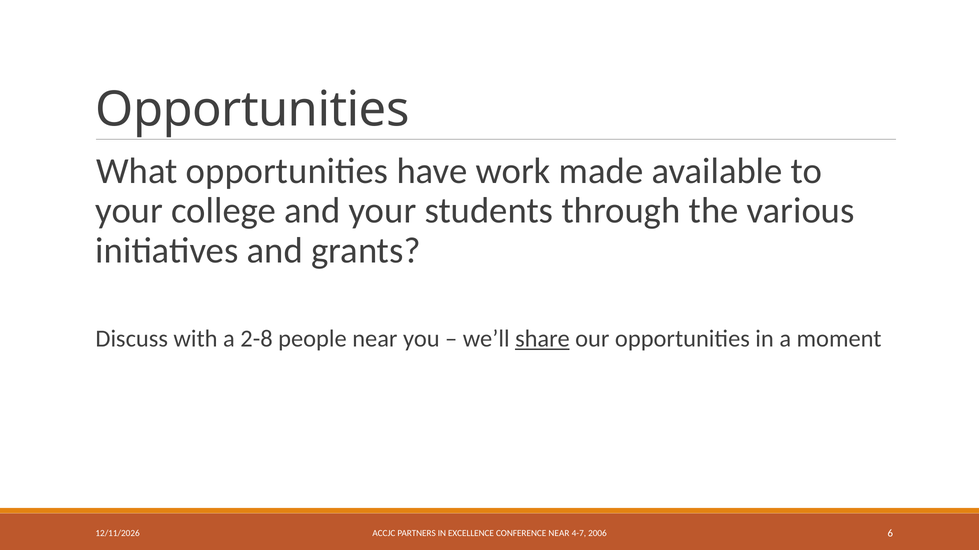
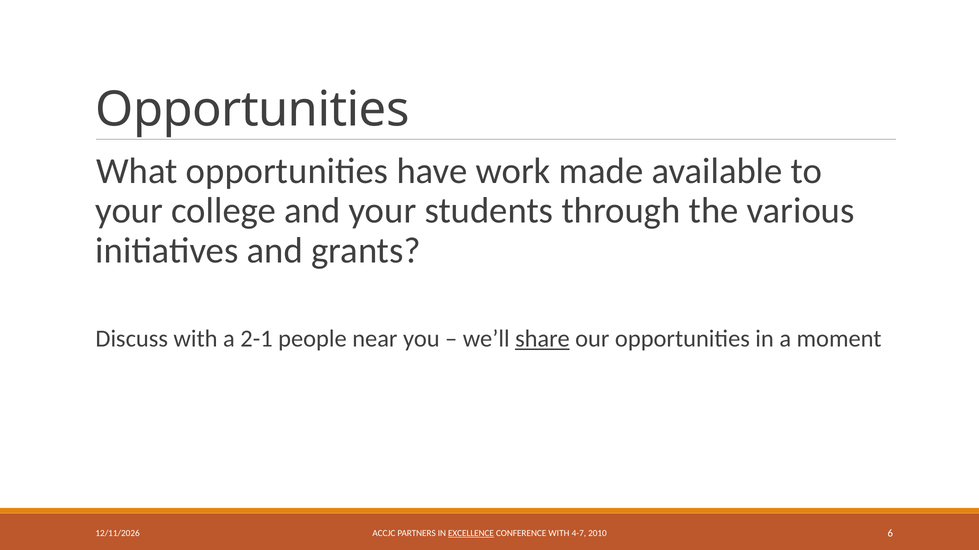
2-8: 2-8 -> 2-1 (257, 339)
EXCELLENCE underline: none -> present (471, 534)
CONFERENCE NEAR: NEAR -> WITH (559, 534)
2006: 2006 -> 2010 (597, 534)
